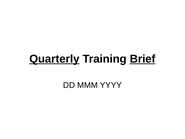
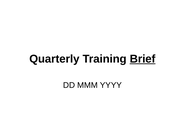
Quarterly underline: present -> none (54, 59)
